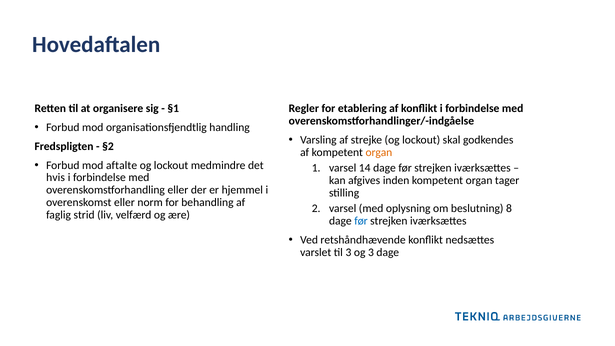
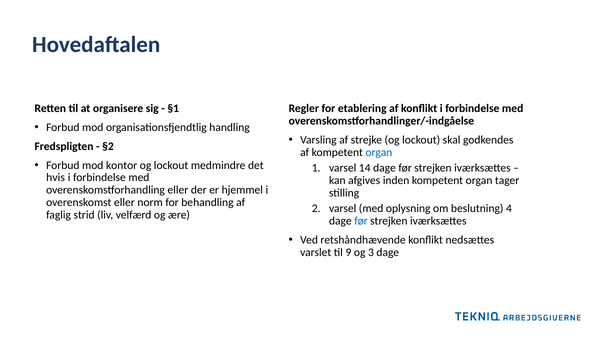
organ colour: orange -> blue (379, 152)
aftalte: aftalte -> kontor (122, 165)
8: 8 -> 4 (509, 209)
til 3: 3 -> 9 (348, 252)
